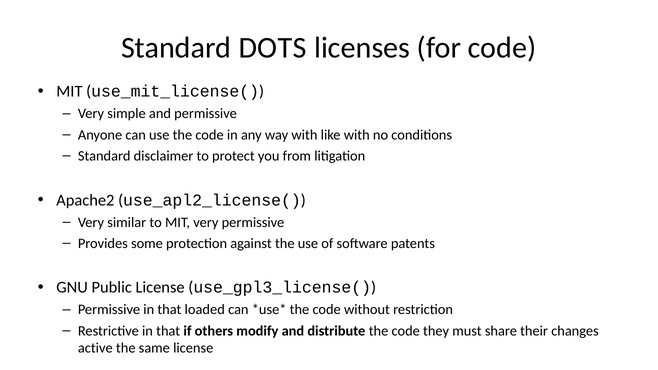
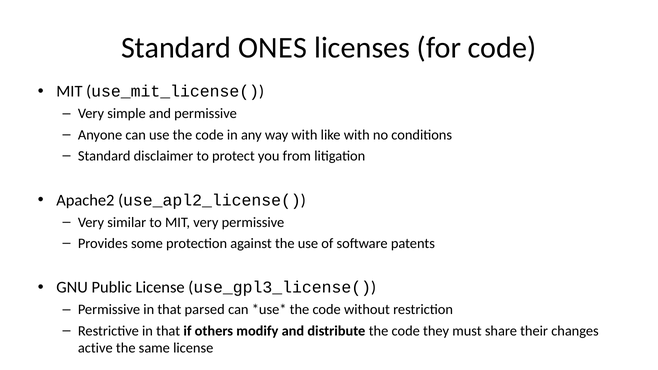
DOTS: DOTS -> ONES (273, 48)
loaded: loaded -> parsed (205, 310)
